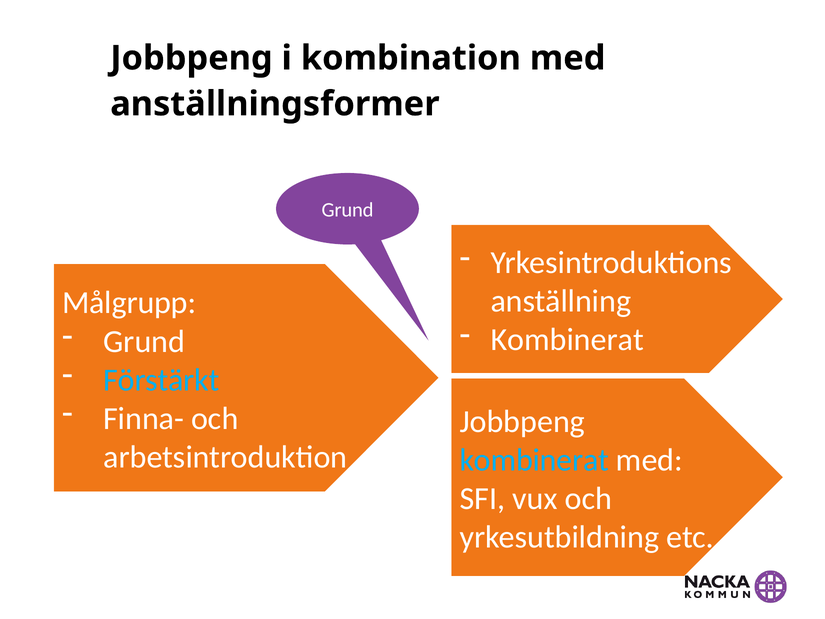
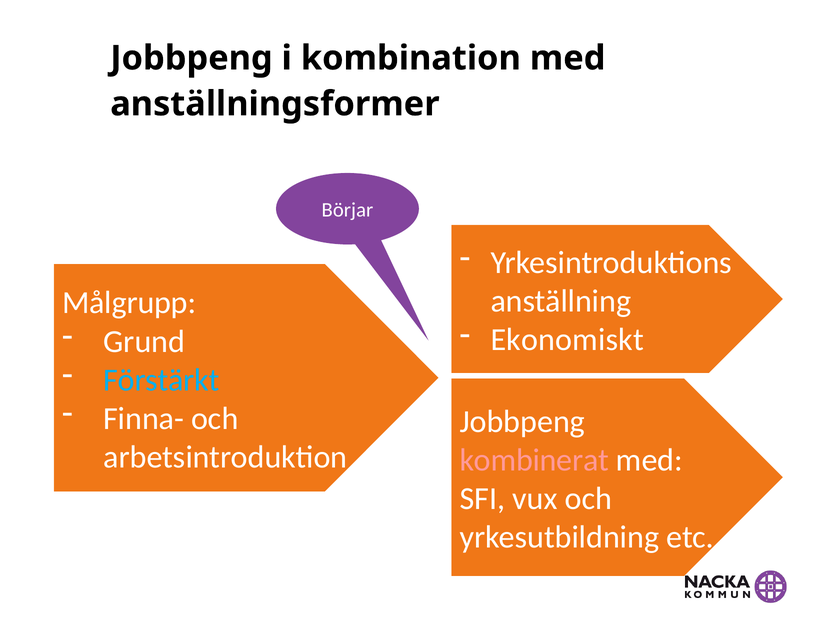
Grund: Grund -> Börjar (347, 210)
Kombinerat: Kombinerat -> Ekonomiskt (567, 340)
kombinerat colour: light blue -> pink (534, 460)
